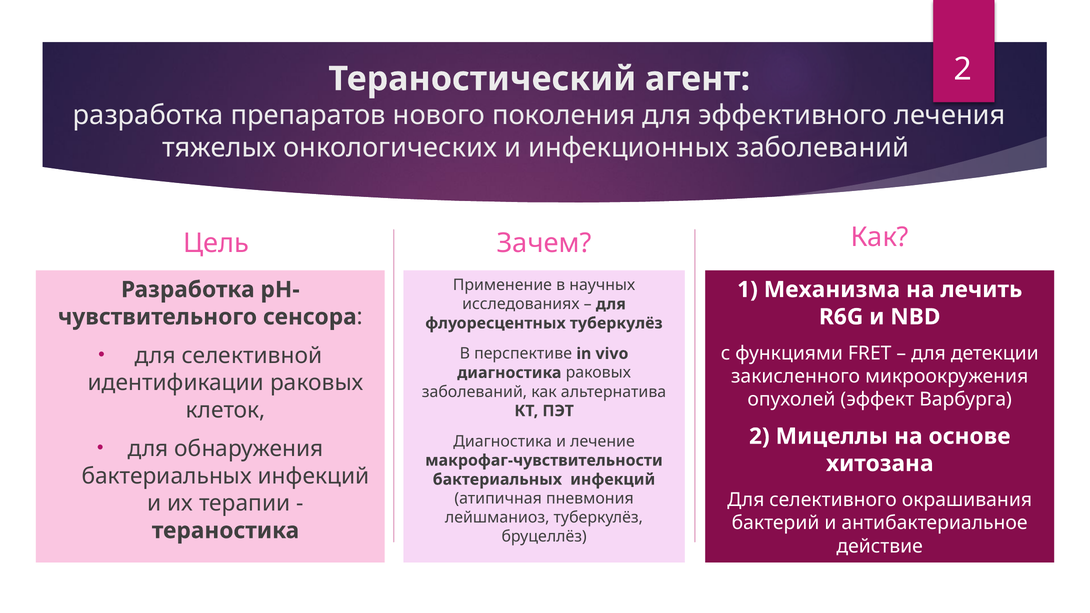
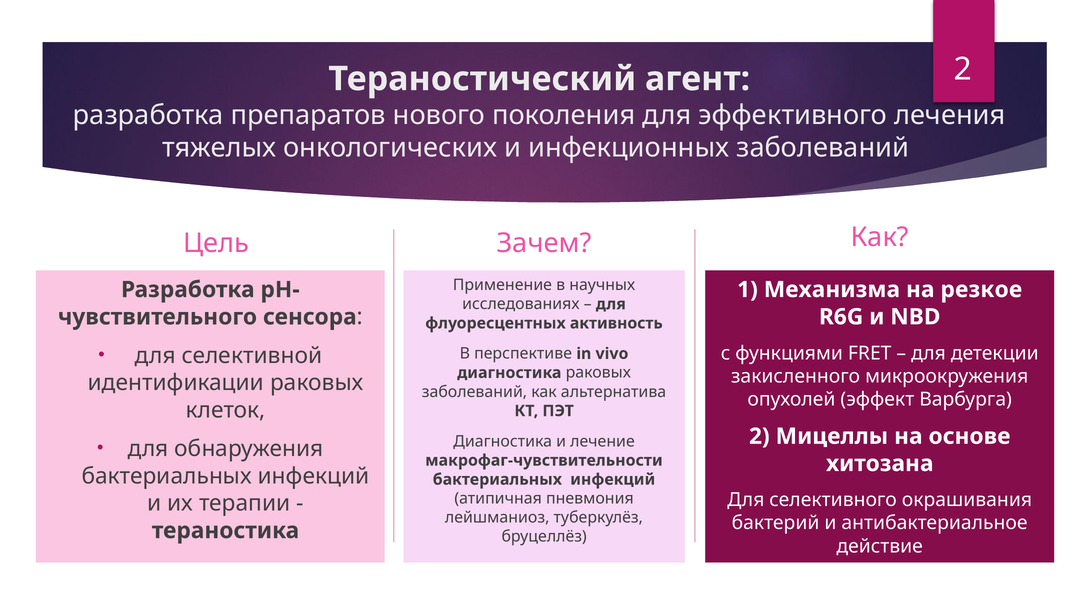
лечить: лечить -> резкое (981, 290)
флуоресцентных туберкулёз: туберкулёз -> активность (616, 323)
